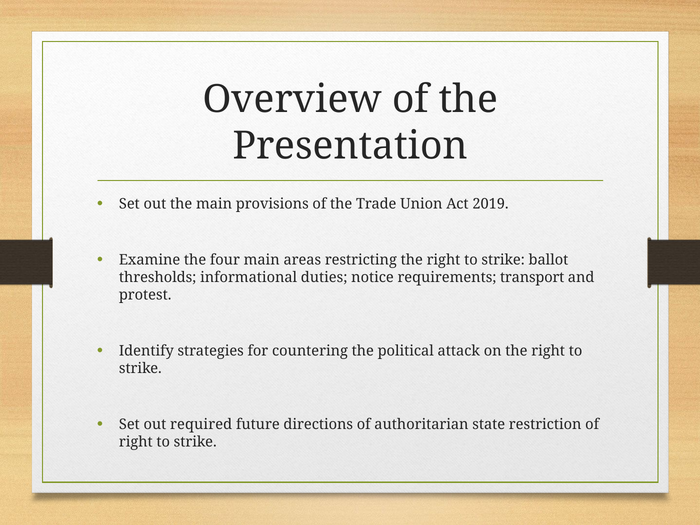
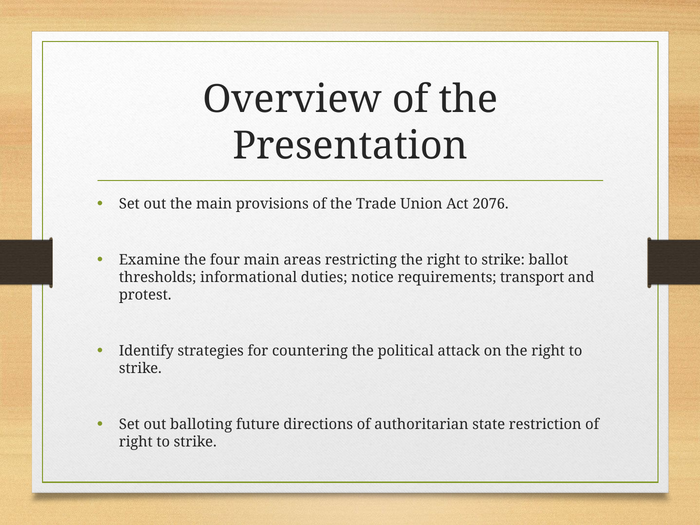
2019: 2019 -> 2076 (490, 204)
required: required -> balloting (201, 424)
